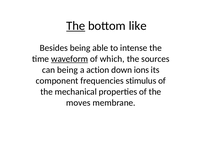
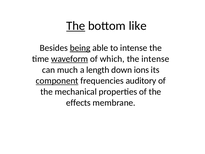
being underline: none -> present (80, 48)
the sources: sources -> intense (155, 59)
can being: being -> much (67, 70)
action: action -> length (98, 70)
component underline: none -> present (57, 81)
stimulus: stimulus -> auditory (141, 81)
moves: moves -> effects (78, 103)
